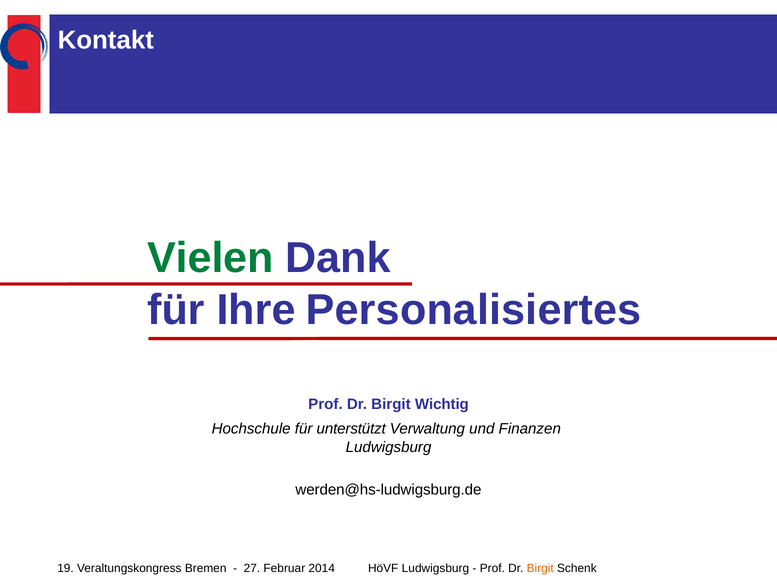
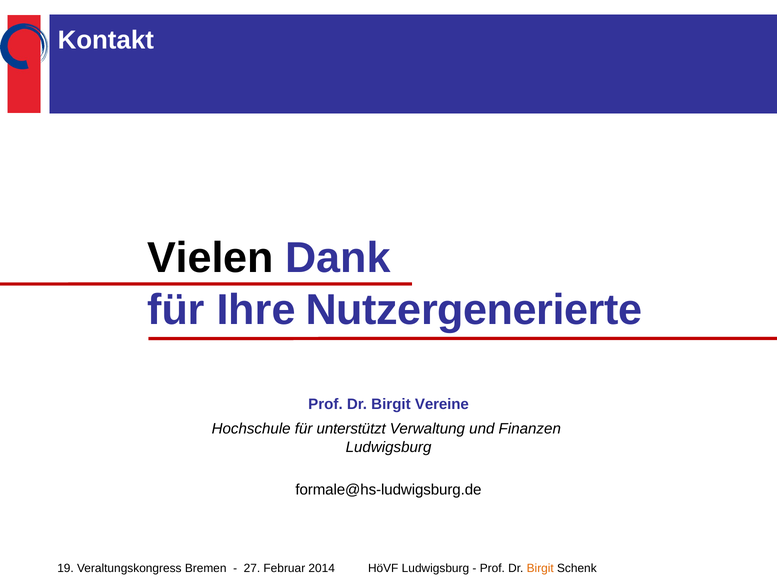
Vielen colour: green -> black (210, 258)
Personalisiertes: Personalisiertes -> Nutzergenerierte (474, 310)
Wichtig: Wichtig -> Vereine (442, 404)
werden@hs-ludwigsburg.de: werden@hs-ludwigsburg.de -> formale@hs-ludwigsburg.de (388, 490)
